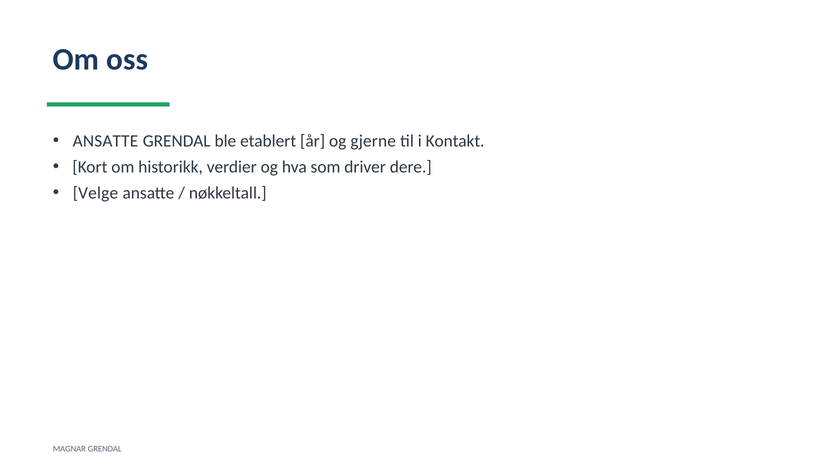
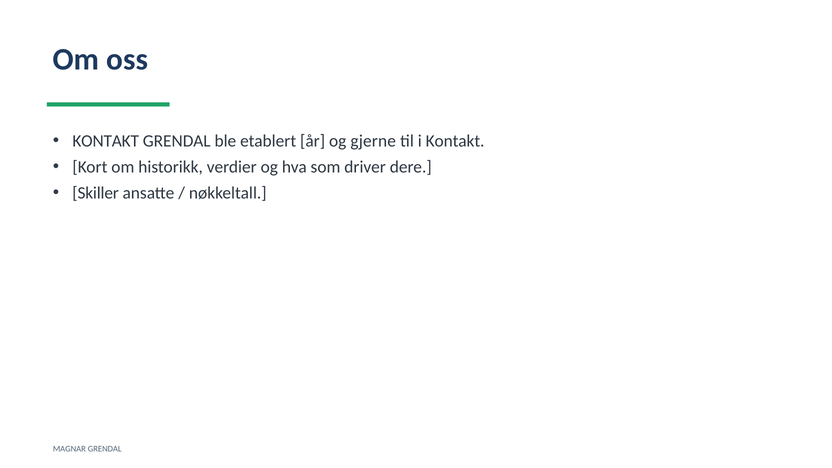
ANSATTE: ANSATTE -> KONTAKT (106, 141)
Velge: Velge -> Skiller (96, 193)
